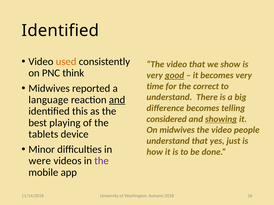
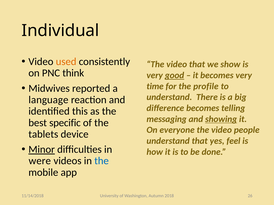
Identified: Identified -> Individual (60, 31)
correct: correct -> profile (206, 86)
and underline: present -> none (117, 100)
considered: considered -> messaging (167, 119)
playing: playing -> specific (65, 123)
On midwives: midwives -> everyone (177, 130)
just: just -> feel (233, 141)
Minor underline: none -> present (42, 150)
the colour: purple -> blue (102, 161)
